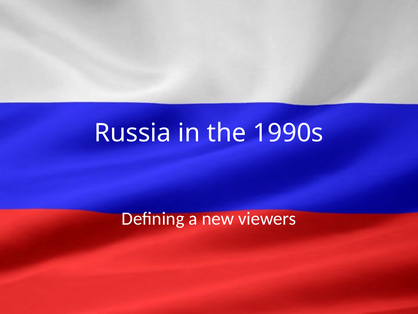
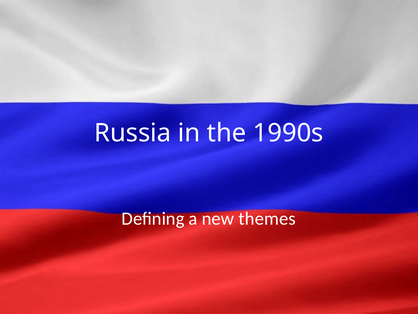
viewers: viewers -> themes (267, 218)
